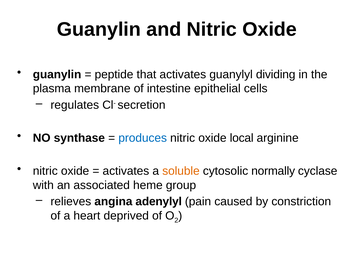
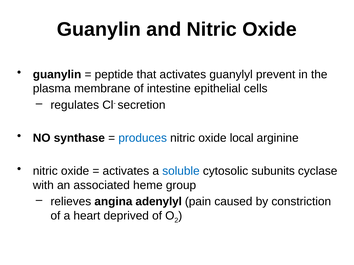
dividing: dividing -> prevent (276, 75)
soluble colour: orange -> blue (181, 171)
normally: normally -> subunits (273, 171)
